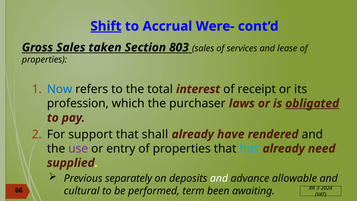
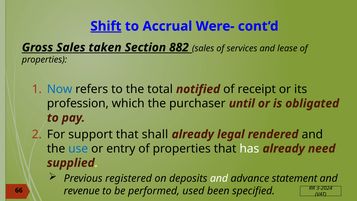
803: 803 -> 882 (179, 47)
interest: interest -> notified (198, 89)
laws: laws -> until (242, 103)
obligated underline: present -> none (312, 103)
have: have -> legal (231, 134)
use colour: purple -> blue (78, 148)
has colour: light blue -> white (249, 148)
separately: separately -> registered (129, 178)
allowable: allowable -> statement (295, 178)
cultural: cultural -> revenue (82, 191)
term: term -> used (193, 191)
awaiting: awaiting -> specified (254, 191)
